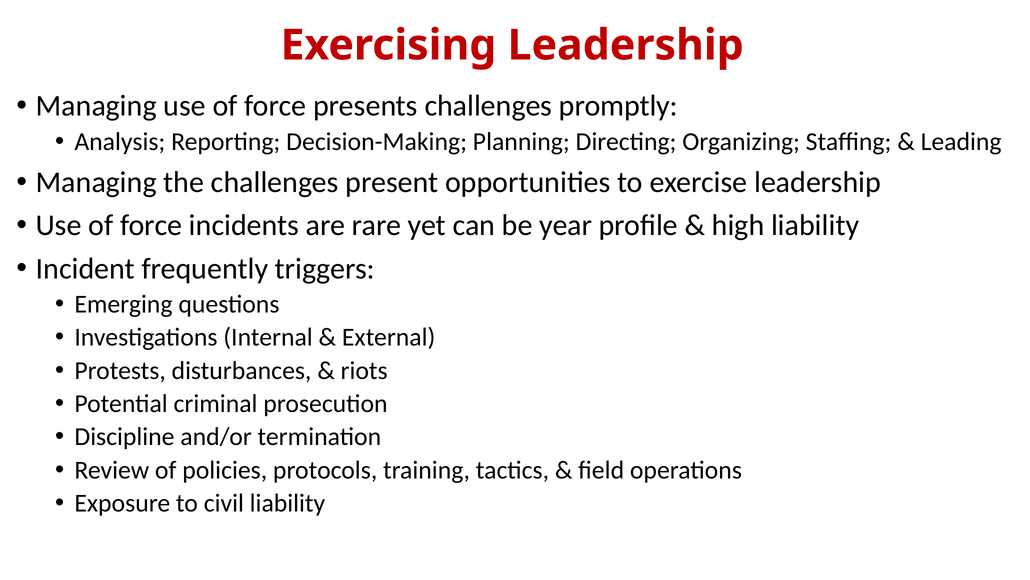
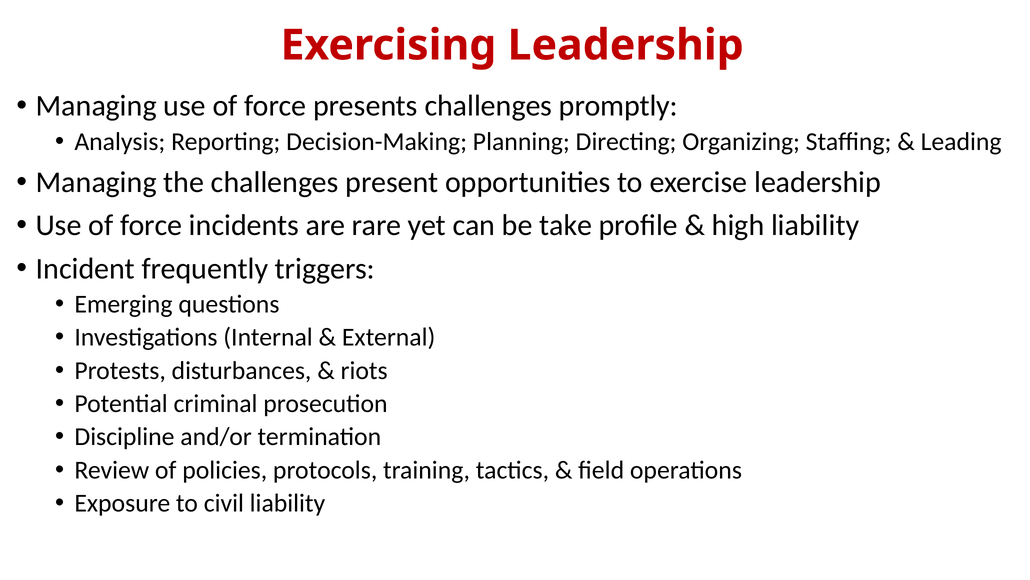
year: year -> take (566, 225)
